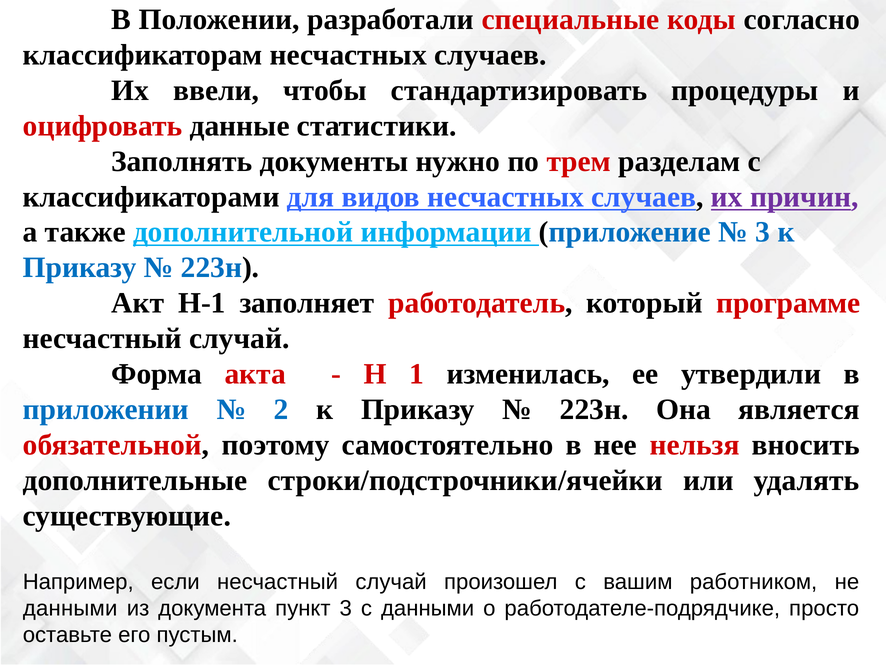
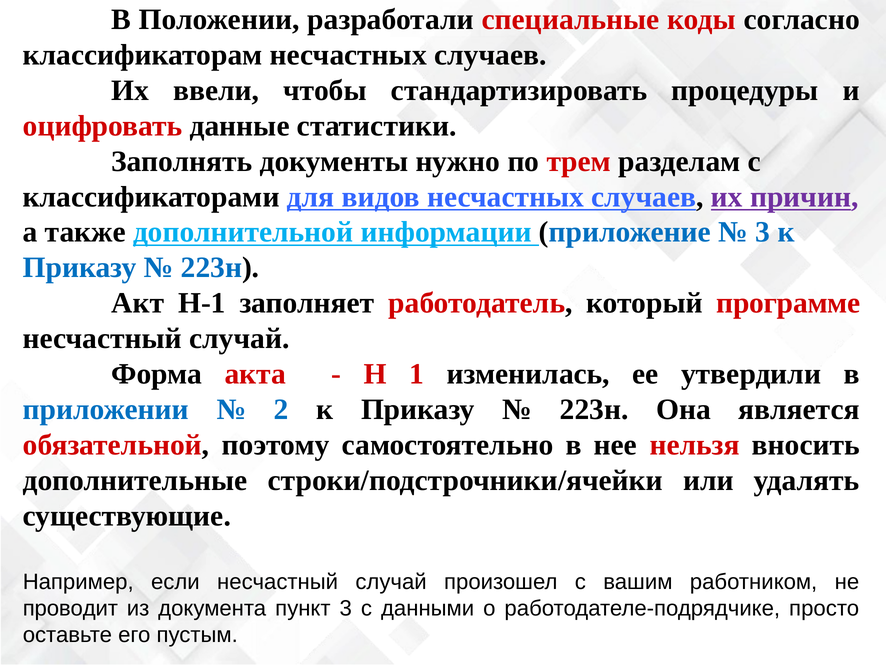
данными: данными -> проводит (70, 608)
